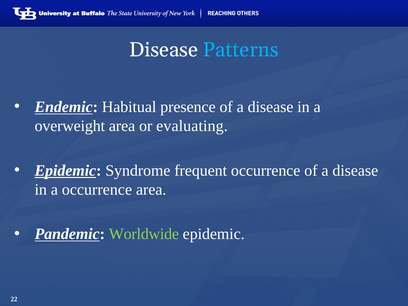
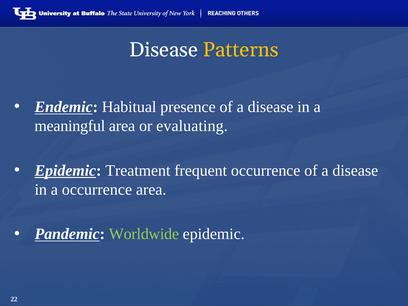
Patterns colour: light blue -> yellow (241, 50)
overweight: overweight -> meaningful (70, 126)
Syndrome: Syndrome -> Treatment (138, 170)
